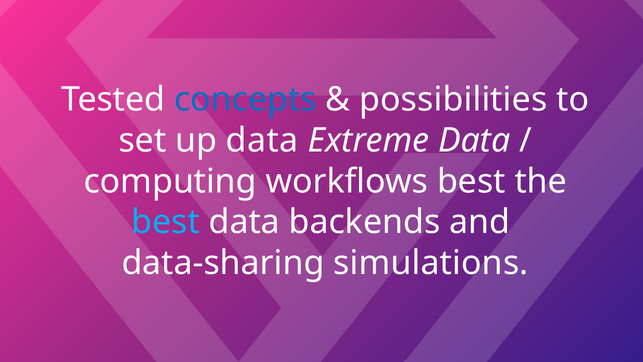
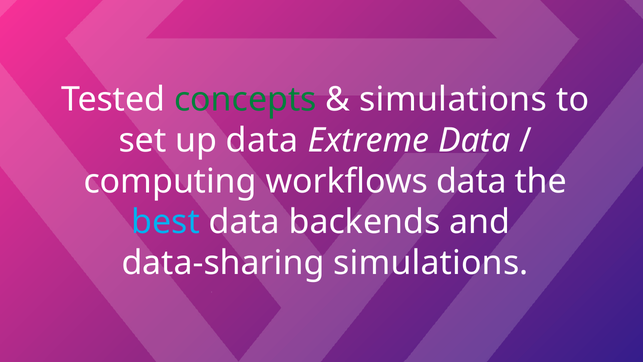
concepts colour: blue -> green (245, 100)
possibilities: possibilities -> simulations (453, 100)
workflows best: best -> data (472, 181)
